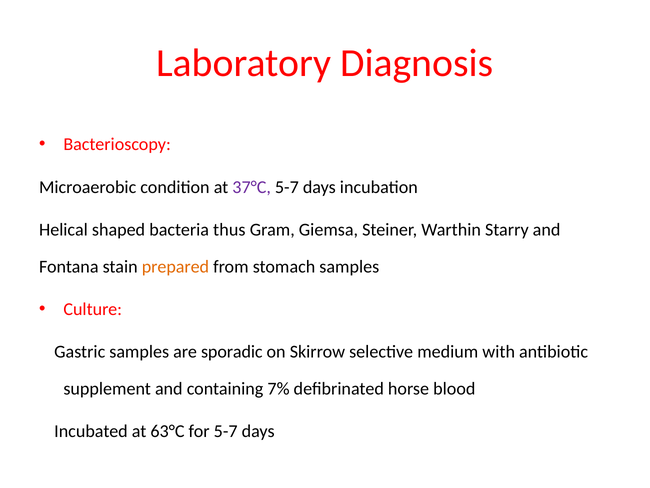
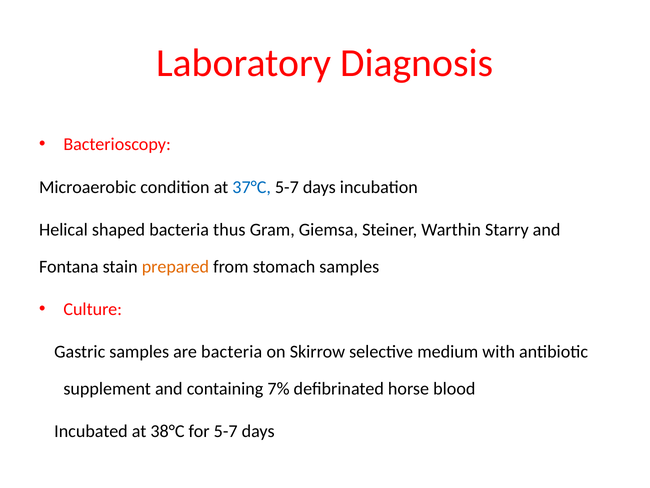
37°C colour: purple -> blue (252, 187)
are sporadic: sporadic -> bacteria (232, 352)
63°C: 63°C -> 38°C (167, 431)
